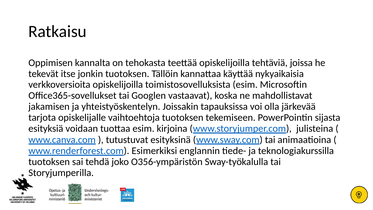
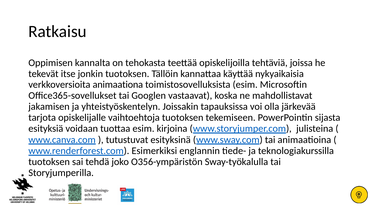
verkkoversioita opiskelijoilla: opiskelijoilla -> animaationa (118, 85)
